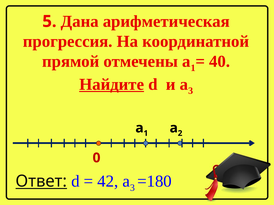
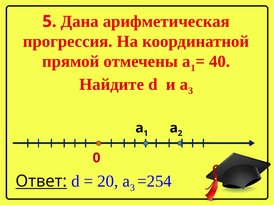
Найдите underline: present -> none (112, 84)
42: 42 -> 20 (108, 182)
=180: =180 -> =254 (155, 182)
